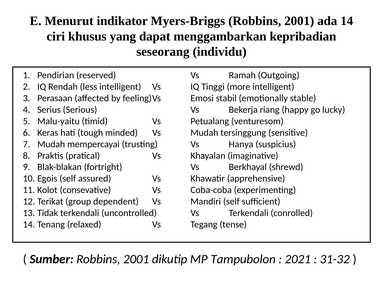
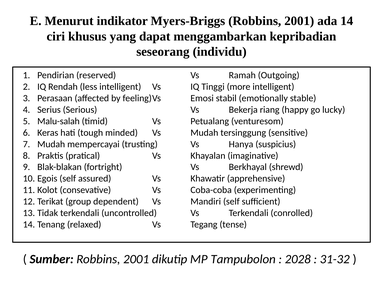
Malu-yaitu: Malu-yaitu -> Malu-salah (58, 121)
2021: 2021 -> 2028 (298, 259)
